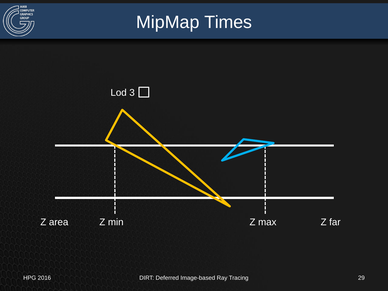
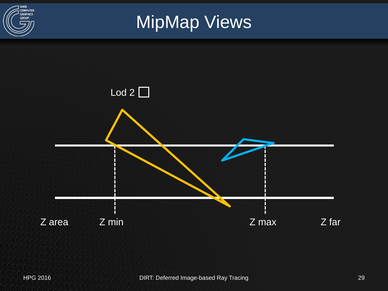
Times: Times -> Views (228, 22)
3: 3 -> 2 (132, 93)
